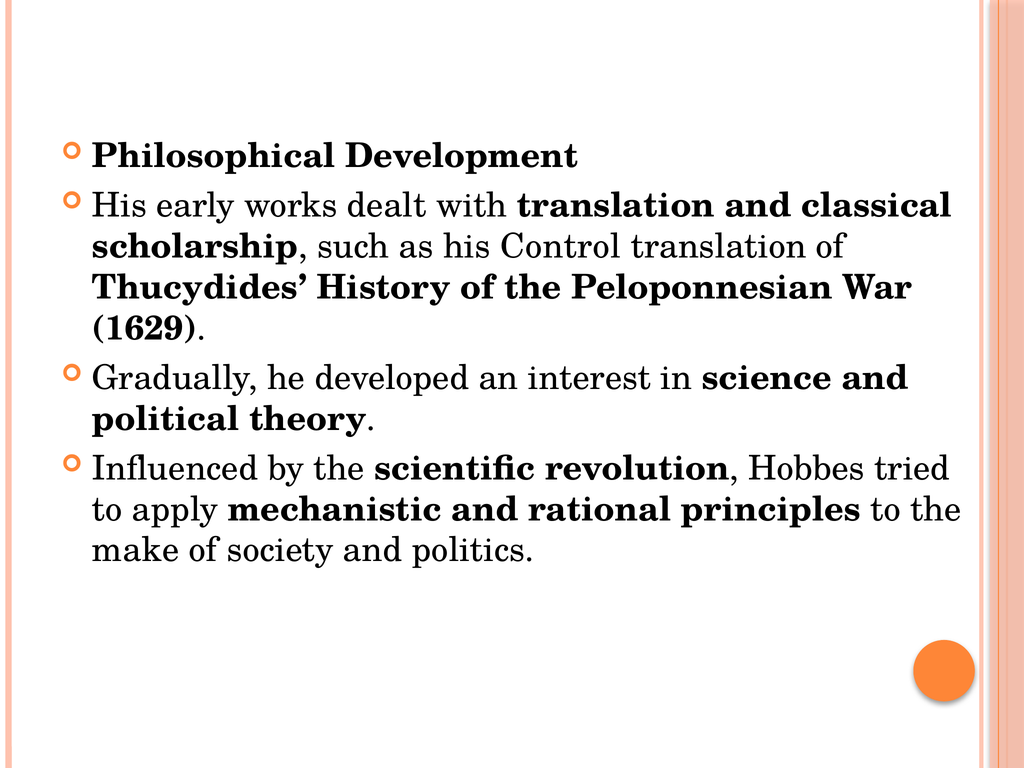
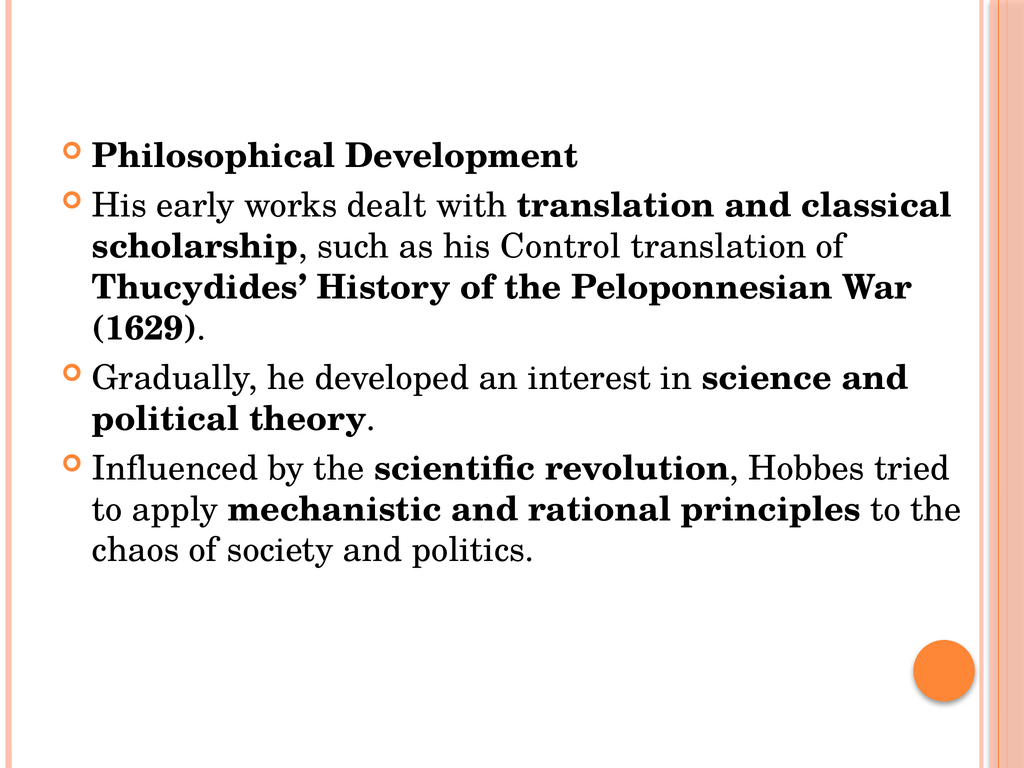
make: make -> chaos (136, 550)
